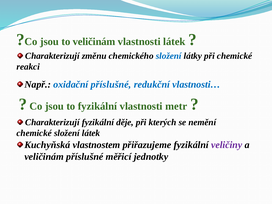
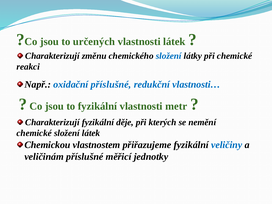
to veličinám: veličinám -> určených (94, 42)
Kuchyňská: Kuchyňská -> Chemickou (47, 145)
veličiny colour: purple -> blue (227, 145)
